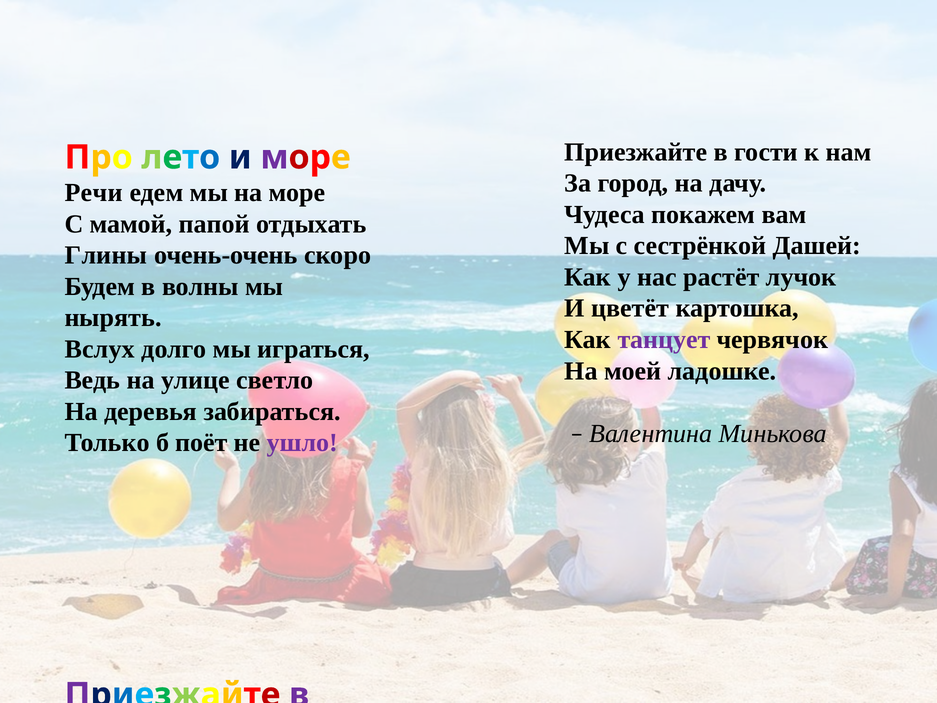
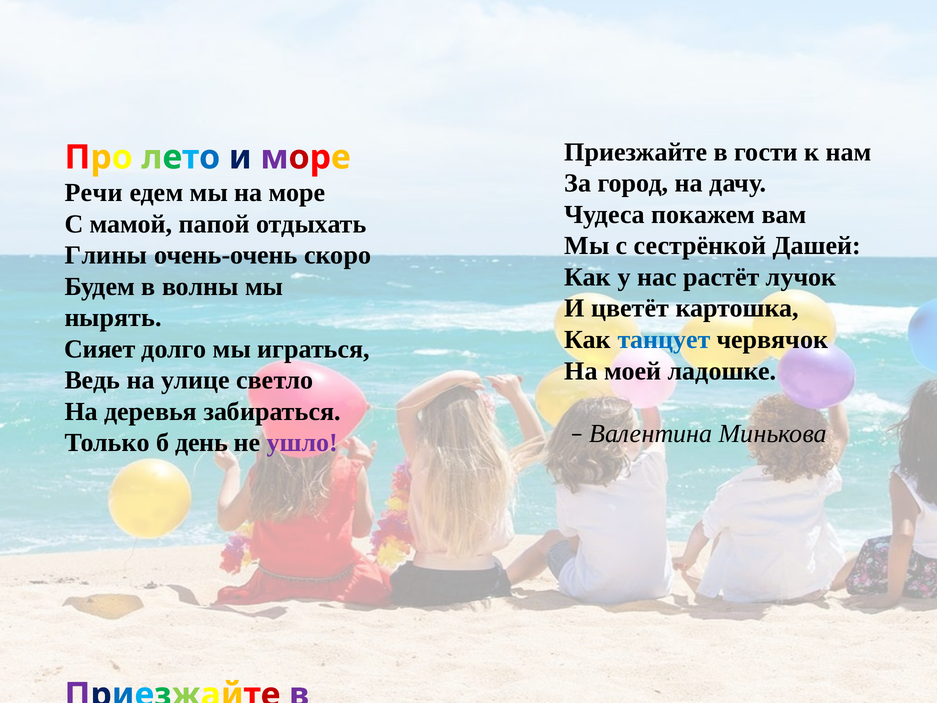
танцует colour: purple -> blue (664, 340)
Вслух: Вслух -> Сияет (100, 349)
поёт: поёт -> день (201, 443)
